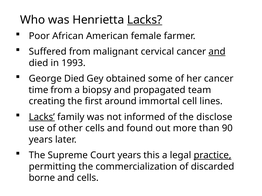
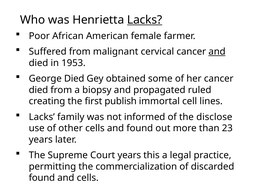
1993: 1993 -> 1953 (73, 63)
time: time -> died (38, 90)
team: team -> ruled (200, 90)
around: around -> publish (121, 101)
Lacks underline: present -> none (42, 117)
90: 90 -> 23 (227, 129)
practice underline: present -> none (212, 156)
borne: borne -> found (42, 178)
